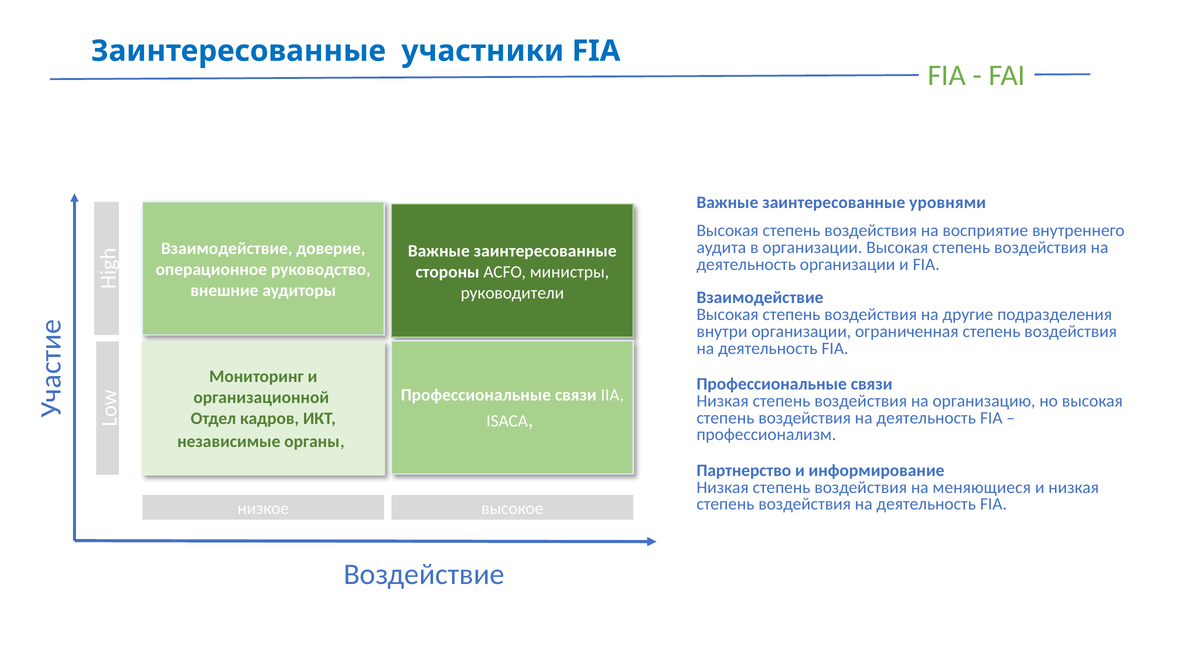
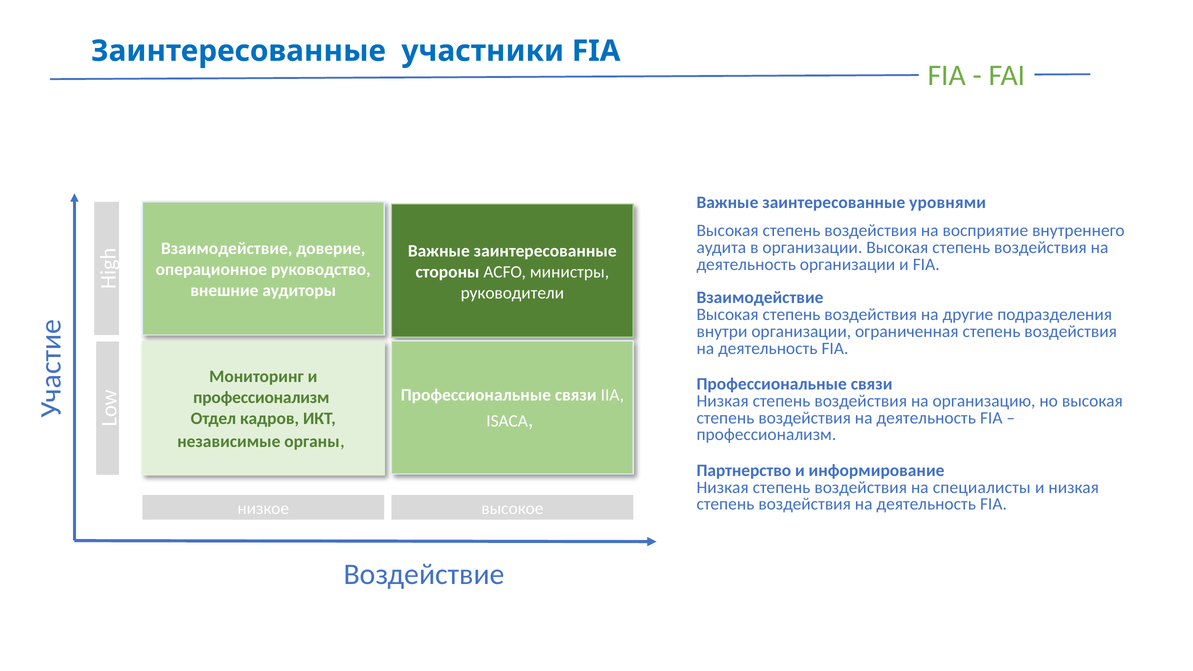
организационной: организационной -> профессионализм (261, 397)
меняющиеся: меняющиеся -> специалисты (982, 487)
